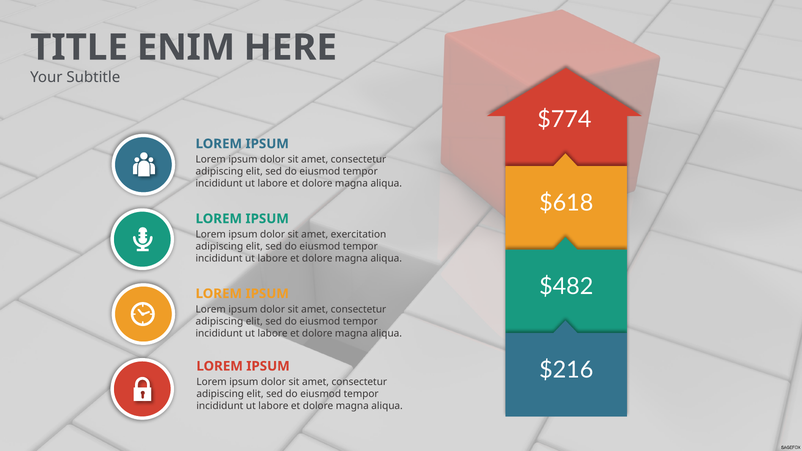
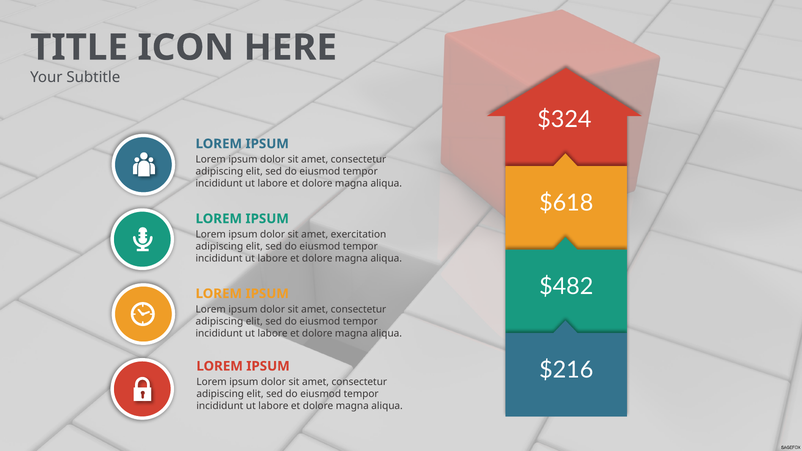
ENIM: ENIM -> ICON (186, 48)
$774: $774 -> $324 (564, 119)
